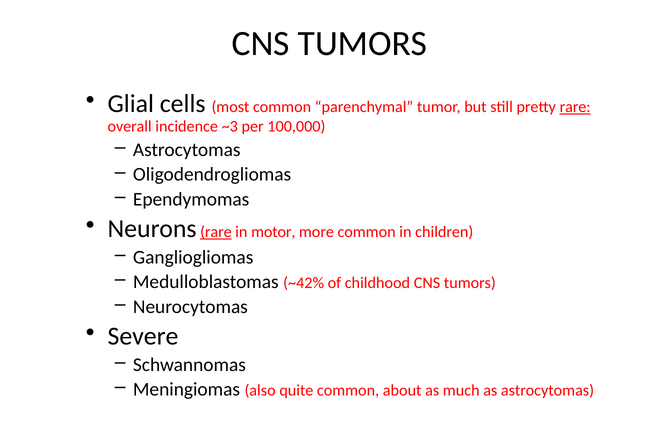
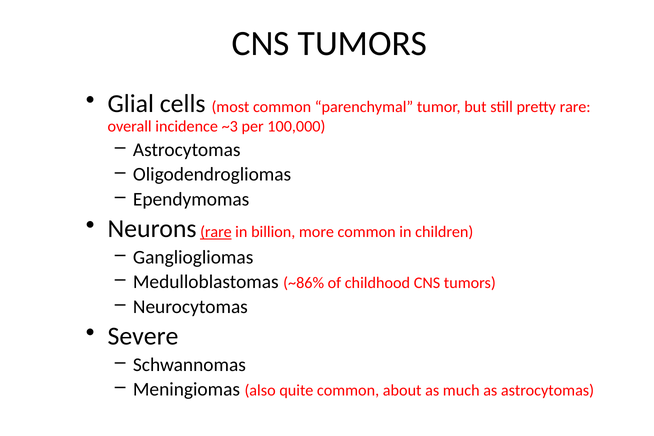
rare underline: present -> none (575, 107)
motor: motor -> billion (273, 232)
~42%: ~42% -> ~86% (304, 283)
